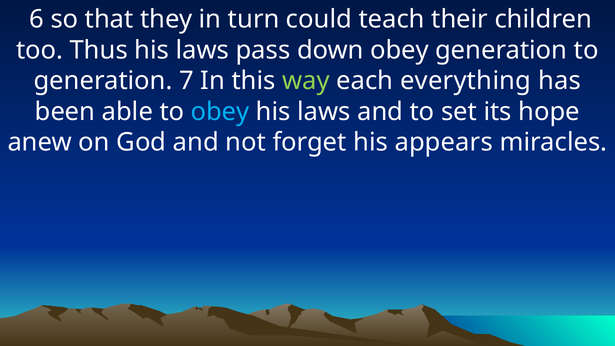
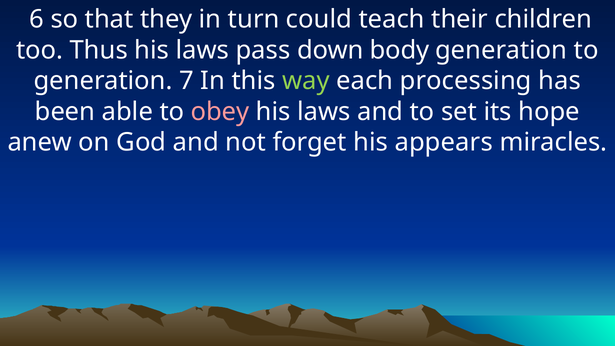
down obey: obey -> body (400, 50)
everything: everything -> processing (466, 81)
obey colour: light blue -> pink (220, 112)
